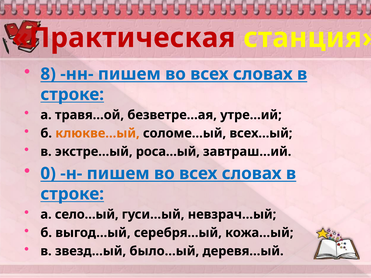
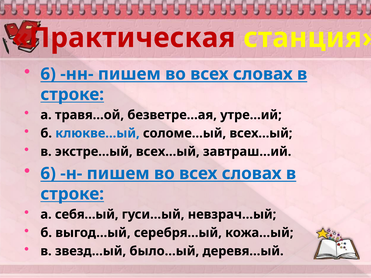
8: 8 -> 6 (48, 74)
клюкве…ый colour: orange -> blue (97, 133)
экстре…ый роса…ый: роса…ый -> всех…ый (168, 152)
0: 0 -> 6 (48, 174)
село…ый: село…ый -> себя…ый (87, 215)
